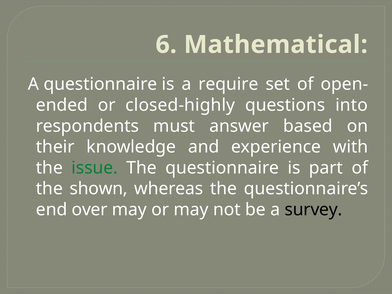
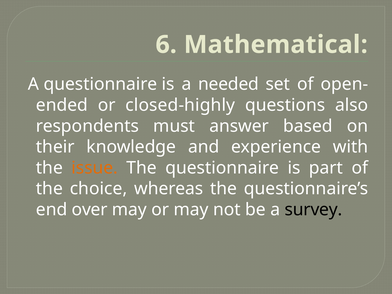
require: require -> needed (228, 84)
into: into -> also (352, 105)
issue colour: green -> orange (95, 168)
shown: shown -> choice (98, 189)
